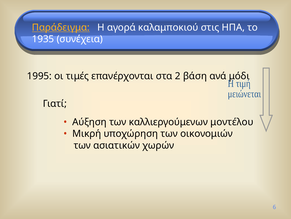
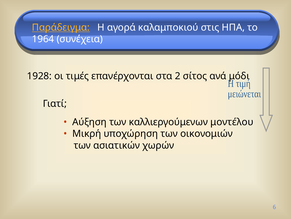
1935: 1935 -> 1964 (43, 39)
1995: 1995 -> 1928 (39, 76)
βάση: βάση -> σίτος (195, 76)
